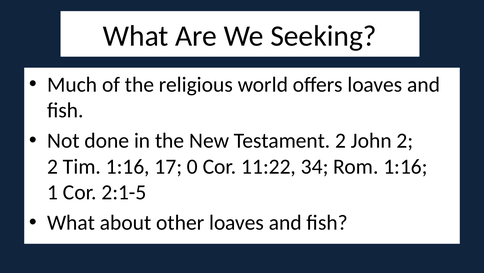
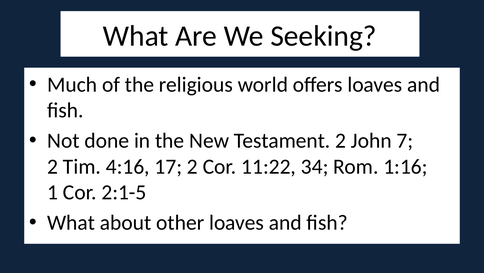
John 2: 2 -> 7 (405, 140)
Tim 1:16: 1:16 -> 4:16 (128, 166)
17 0: 0 -> 2 (192, 166)
